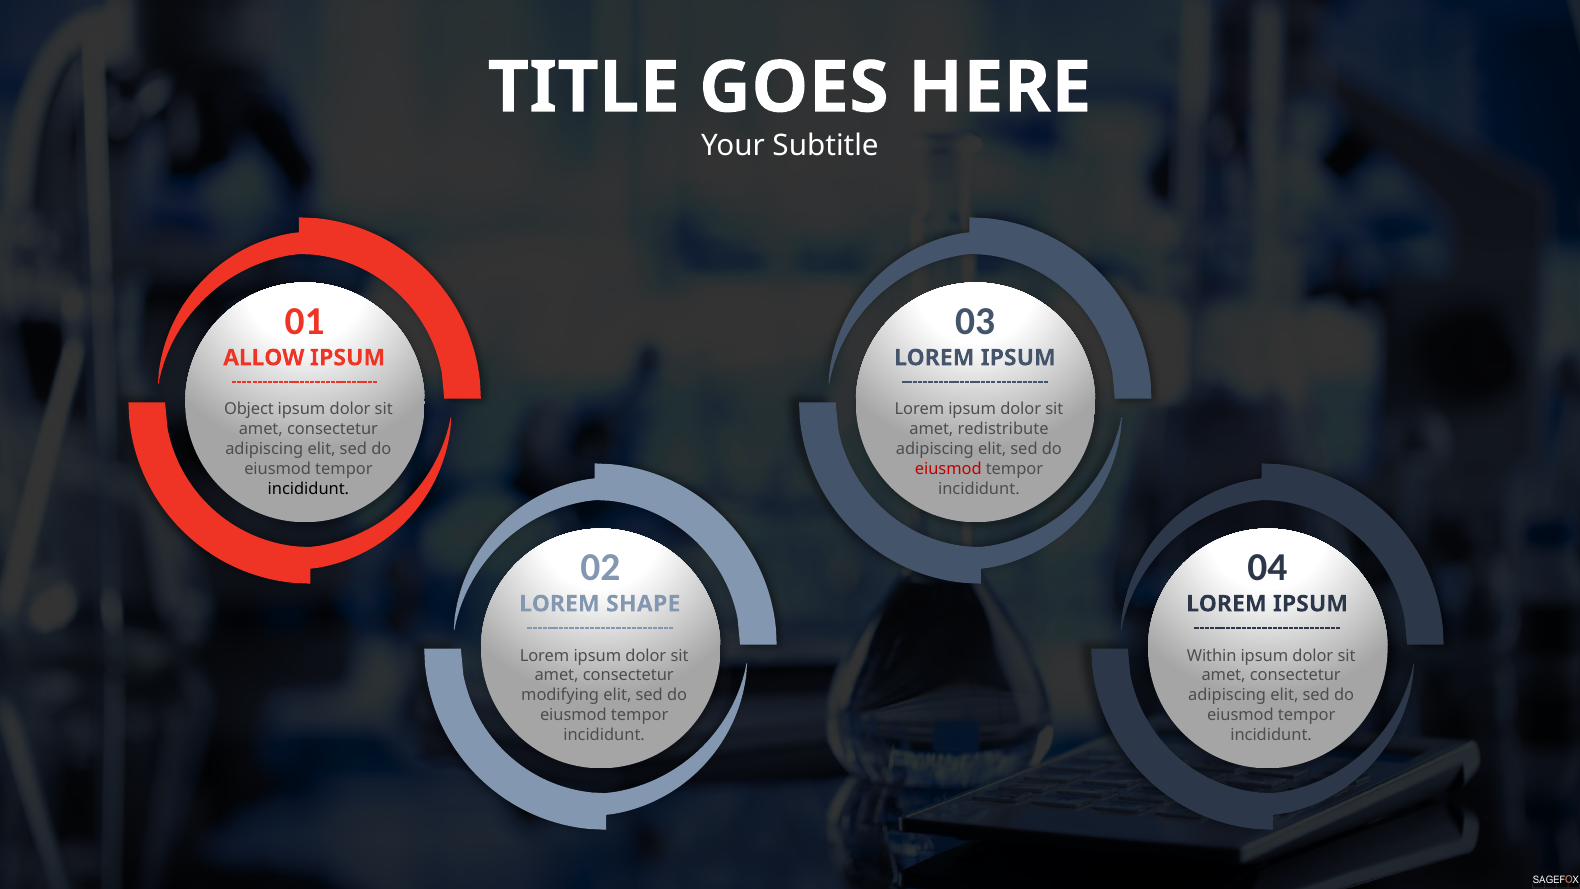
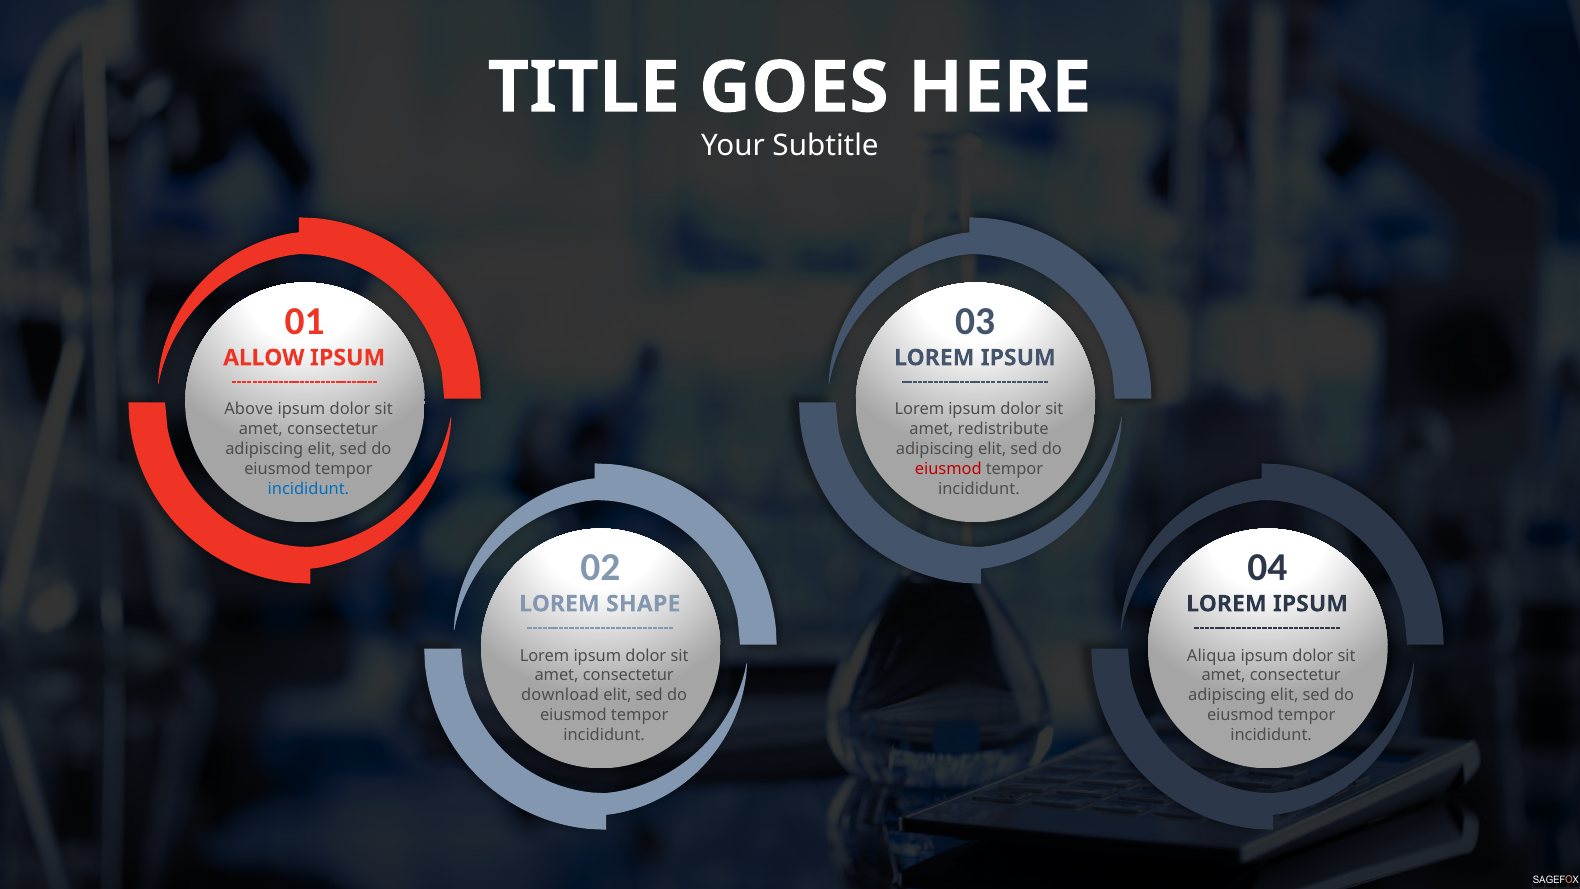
Object: Object -> Above (249, 409)
incididunt colour: black -> blue (308, 488)
Within: Within -> Aliqua (1212, 655)
modifying: modifying -> download (560, 695)
